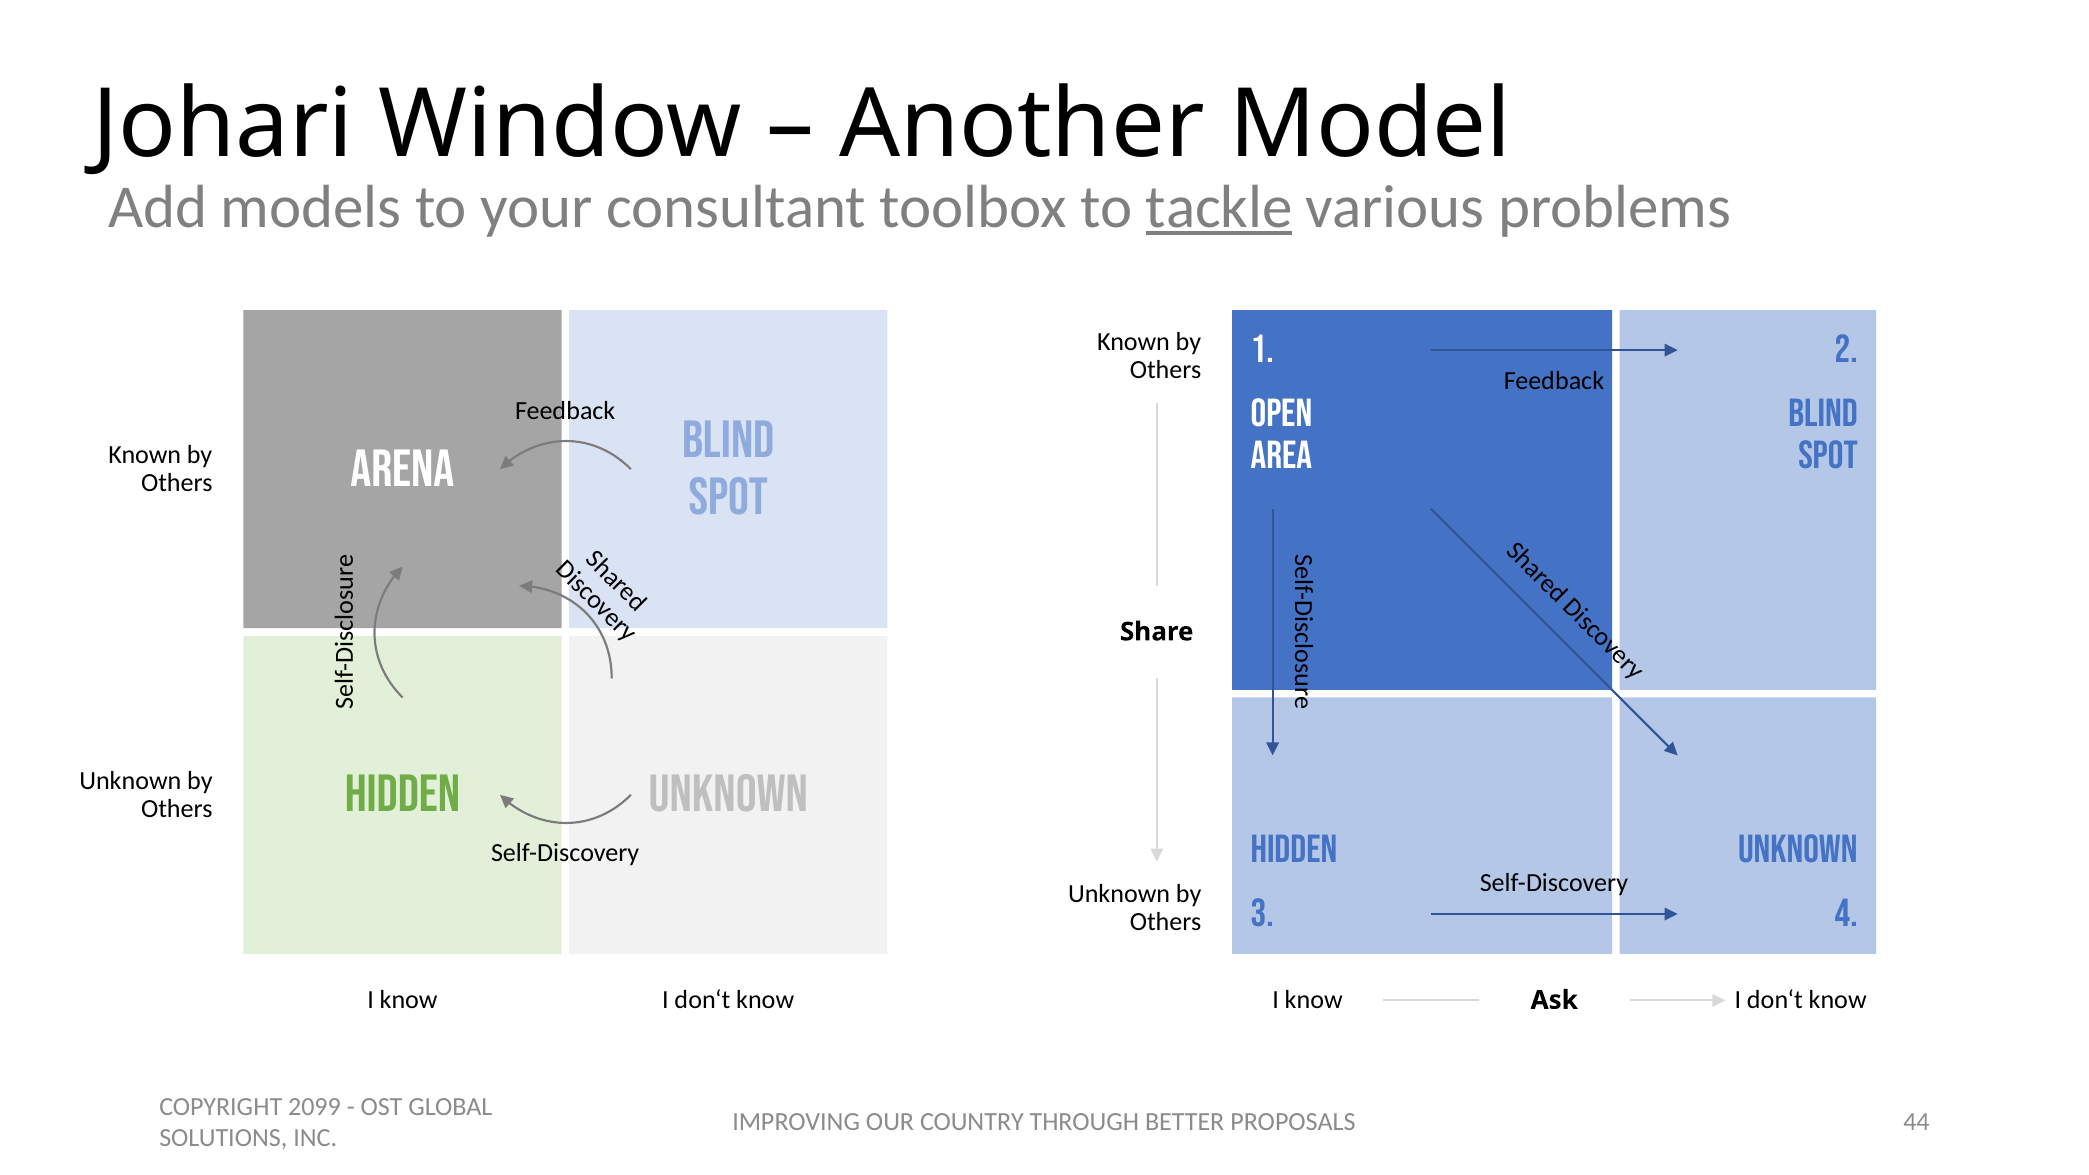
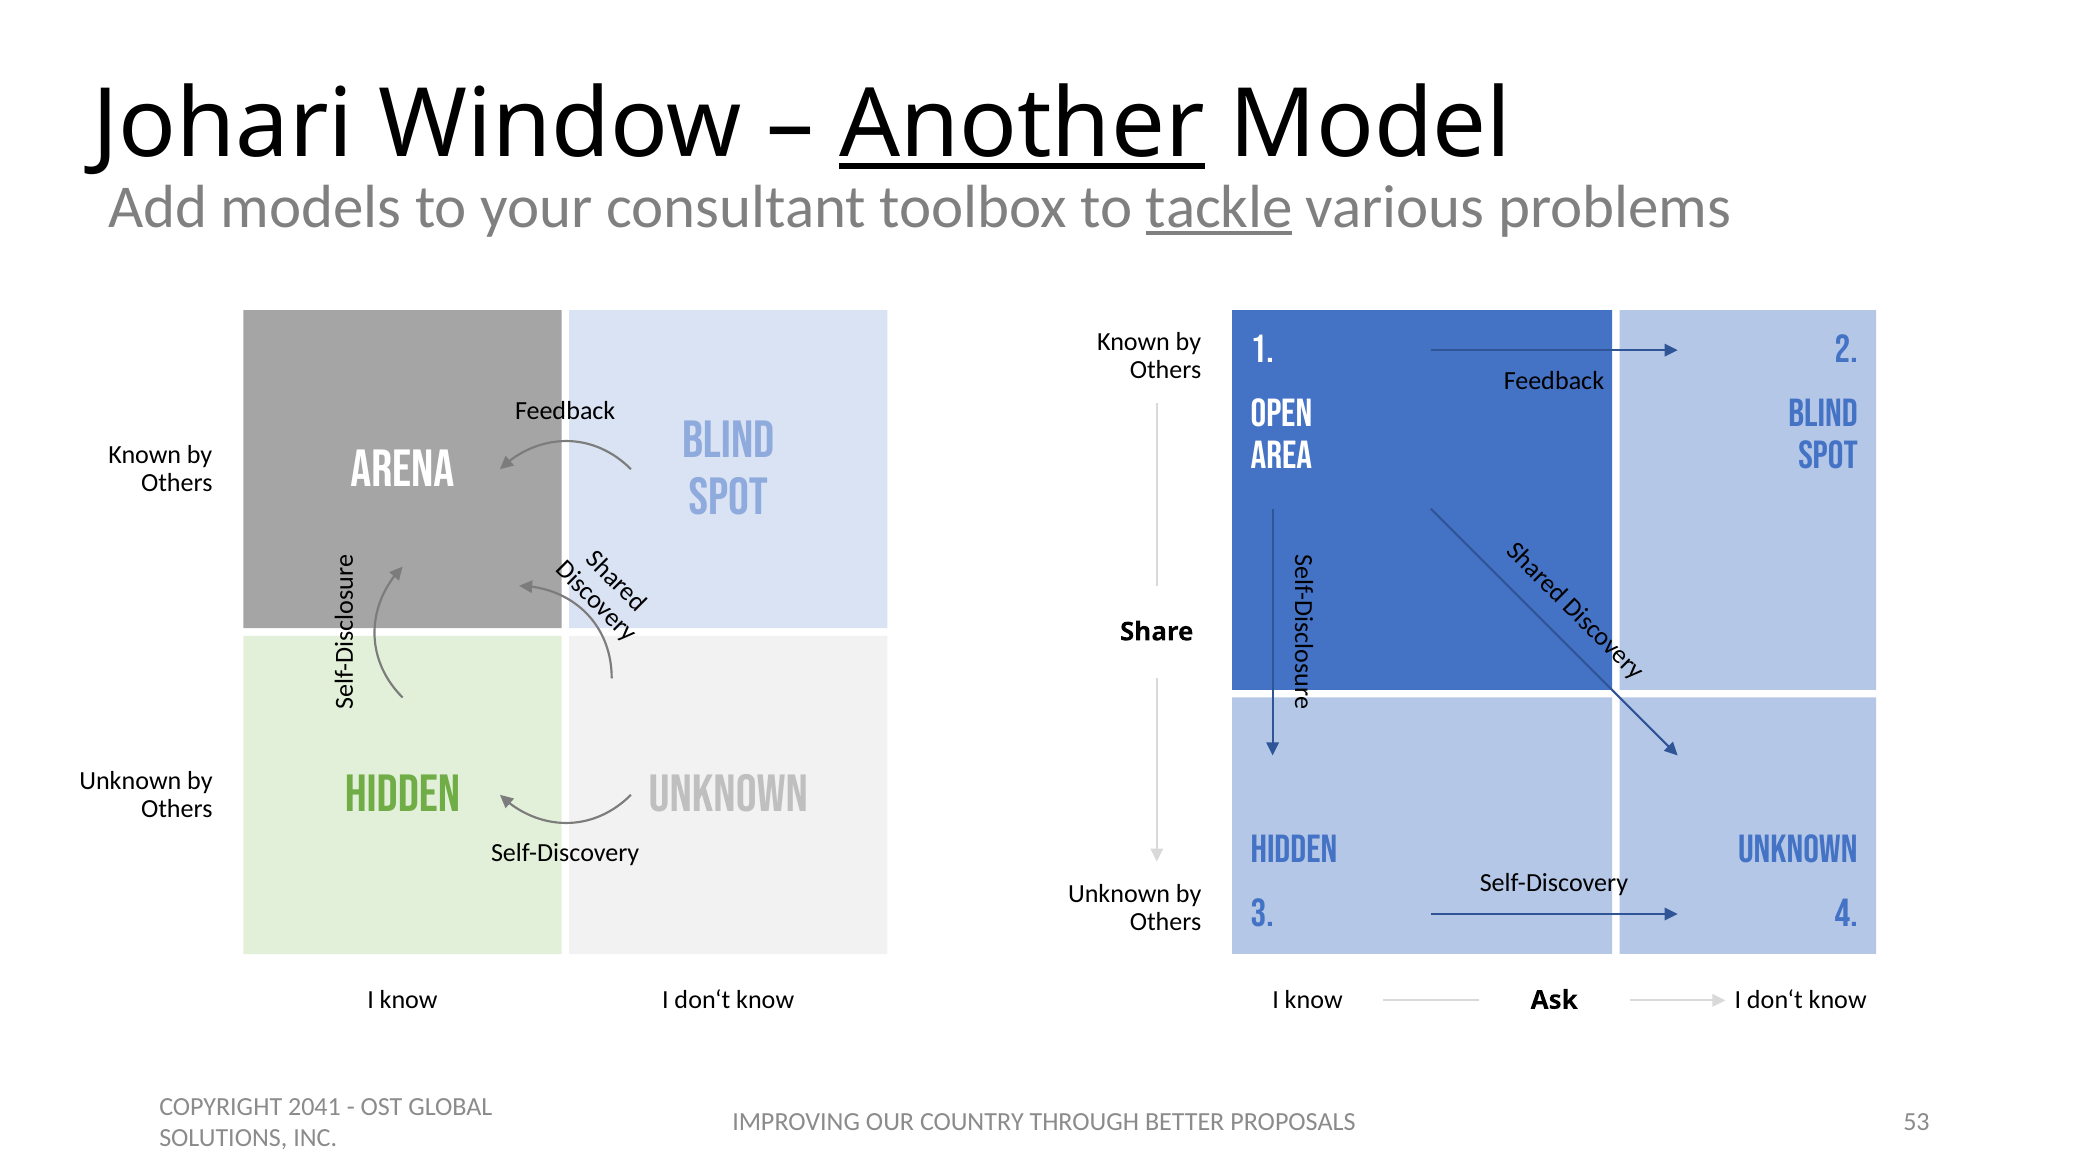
Another underline: none -> present (1022, 125)
2099: 2099 -> 2041 (314, 1106)
44: 44 -> 53 (1916, 1122)
